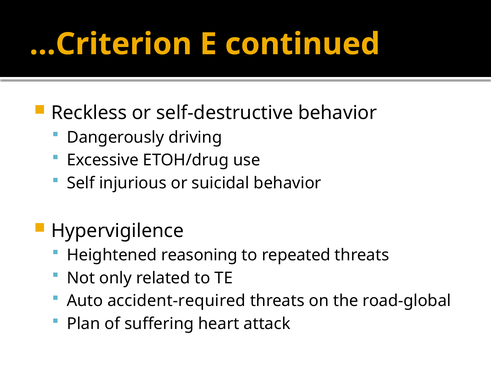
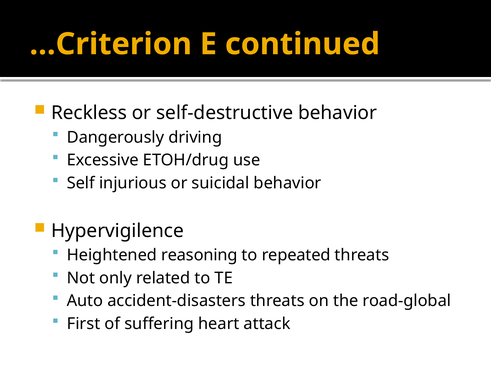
accident-required: accident-required -> accident-disasters (177, 301)
Plan: Plan -> First (84, 324)
